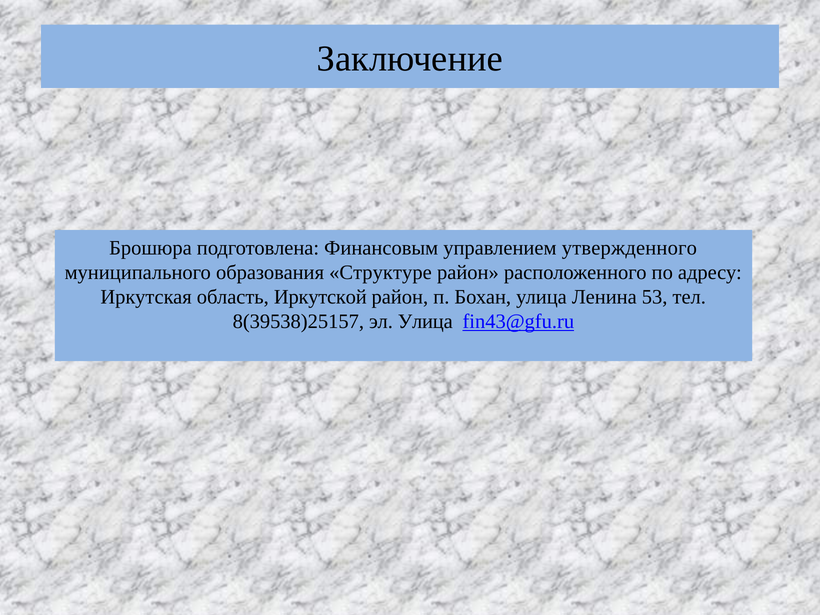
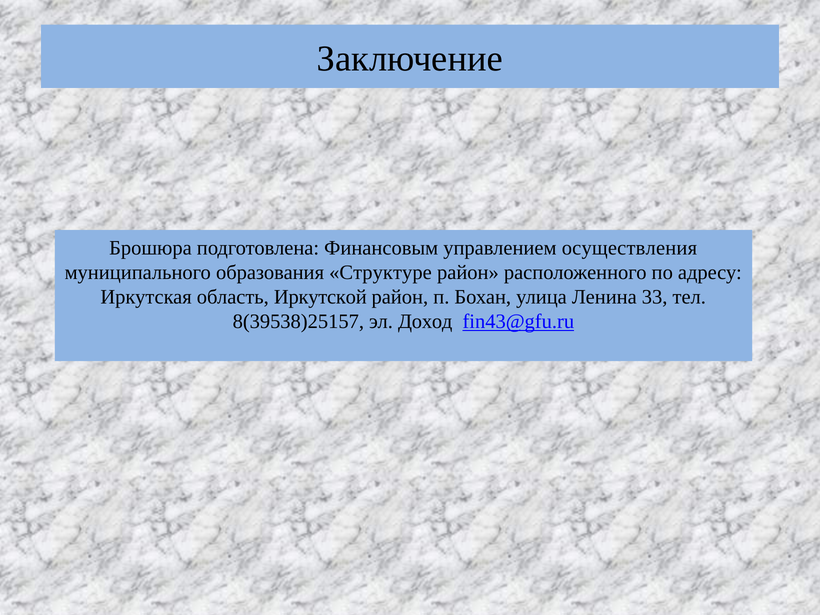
утвержденного: утвержденного -> осуществления (629, 248)
53: 53 -> 33 (655, 297)
эл Улица: Улица -> Доход (425, 322)
